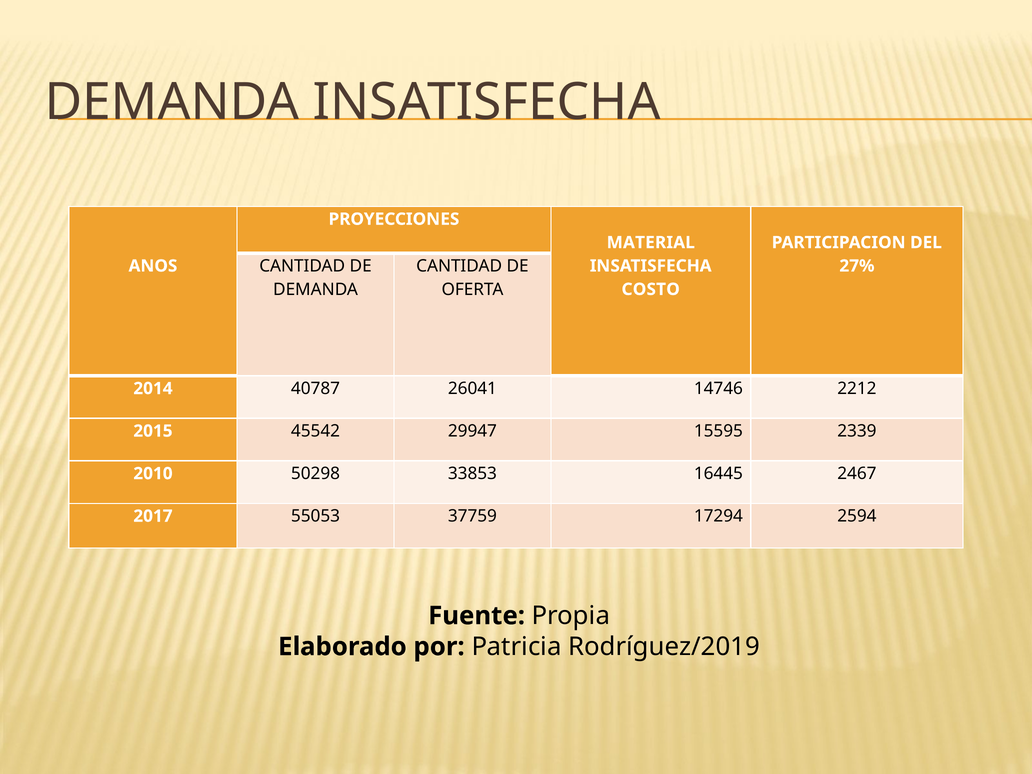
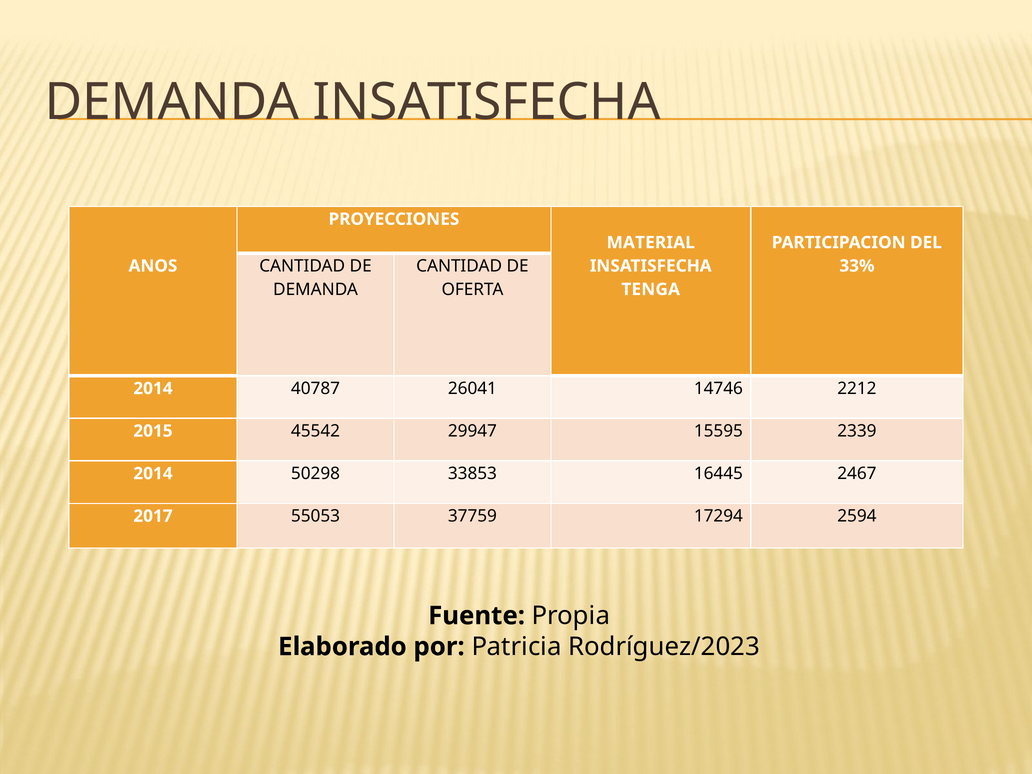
27%: 27% -> 33% (857, 266)
COSTO: COSTO -> TENGA (651, 289)
2010: 2010 -> 2014 (153, 474)
Rodríguez/2019: Rodríguez/2019 -> Rodríguez/2023 (664, 647)
